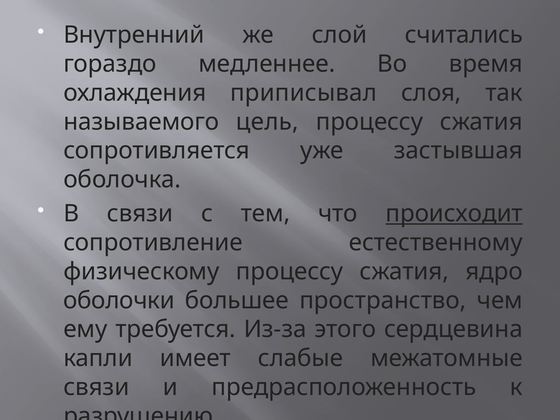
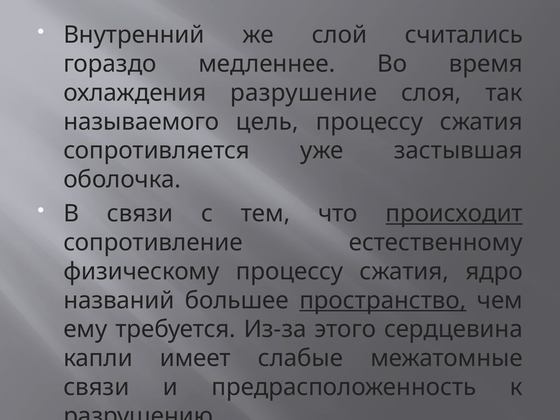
приписывал: приписывал -> разрушение (304, 93)
оболочки: оболочки -> названий (119, 300)
пространство underline: none -> present (383, 300)
